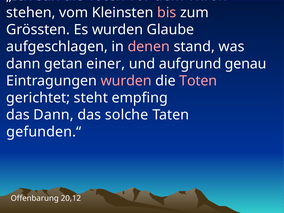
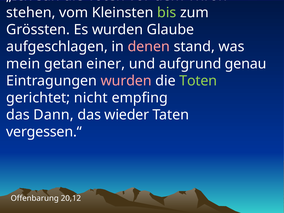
bis colour: pink -> light green (167, 13)
dann: dann -> mein (23, 64)
Toten colour: pink -> light green (198, 81)
steht: steht -> nicht (91, 98)
solche: solche -> wieder (127, 115)
gefunden.“: gefunden.“ -> vergessen.“ (44, 132)
